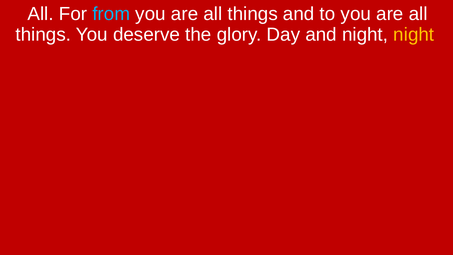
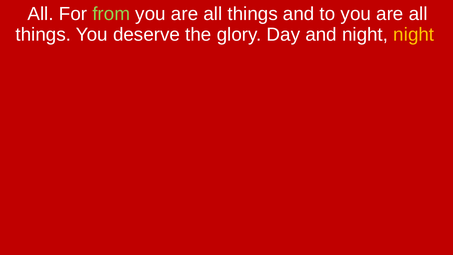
from colour: light blue -> light green (111, 14)
